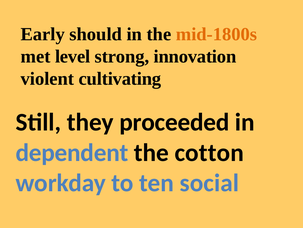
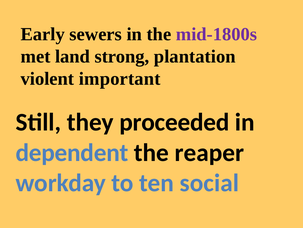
should: should -> sewers (96, 34)
mid-1800s colour: orange -> purple (217, 34)
level: level -> land (73, 56)
innovation: innovation -> plantation (195, 56)
cultivating: cultivating -> important (120, 79)
cotton: cotton -> reaper (209, 152)
